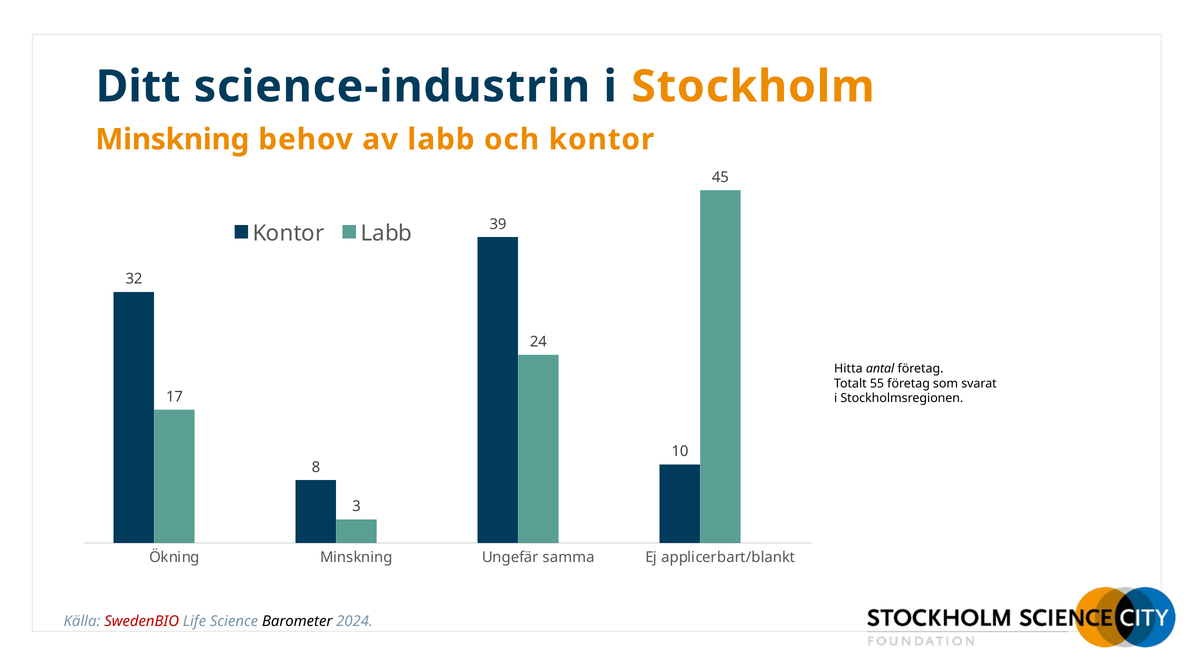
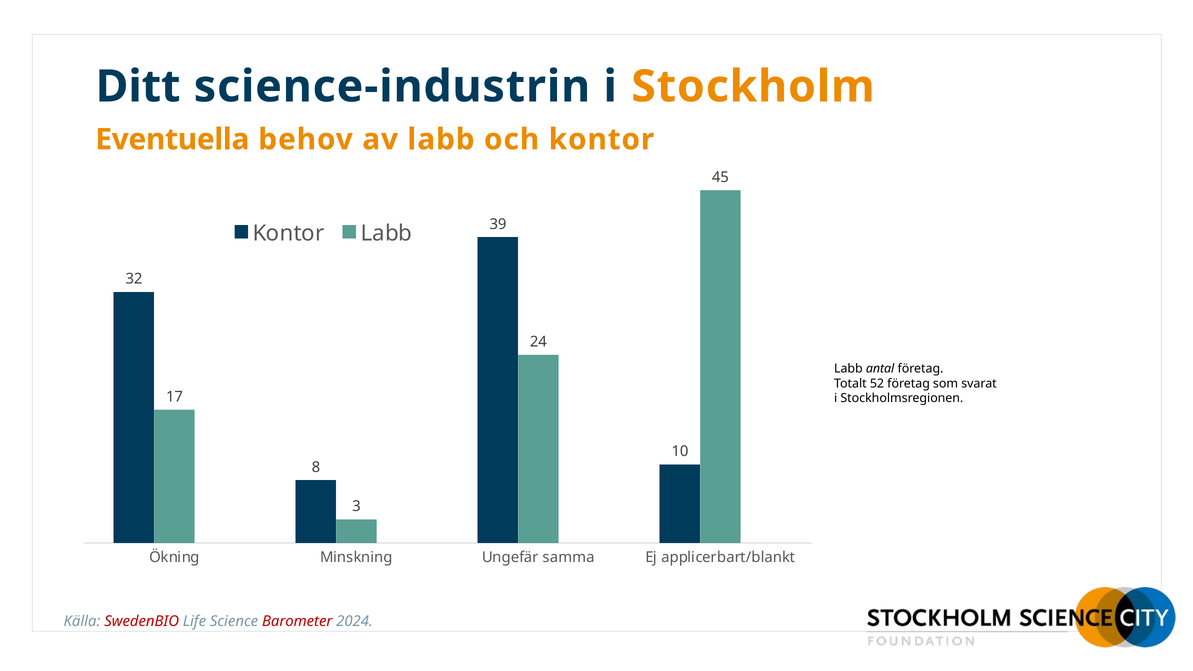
Minskning: Minskning -> Eventuella (172, 139)
Hitta: Hitta -> Labb (848, 369)
55: 55 -> 52 (877, 383)
Barometer colour: black -> red (297, 621)
